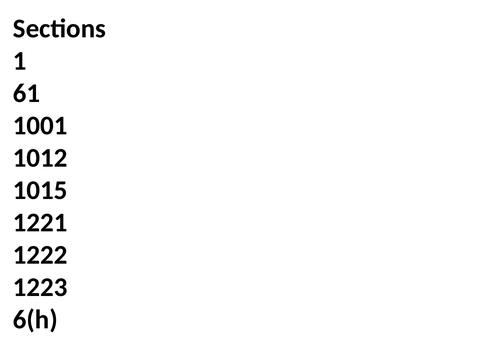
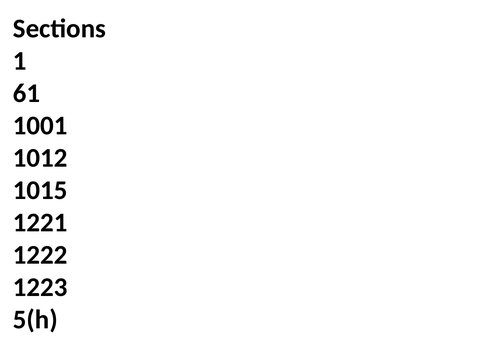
6(h: 6(h -> 5(h (35, 320)
